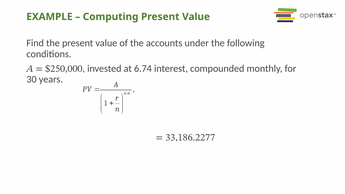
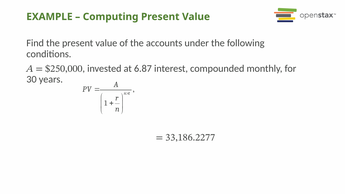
6.74: 6.74 -> 6.87 (143, 69)
